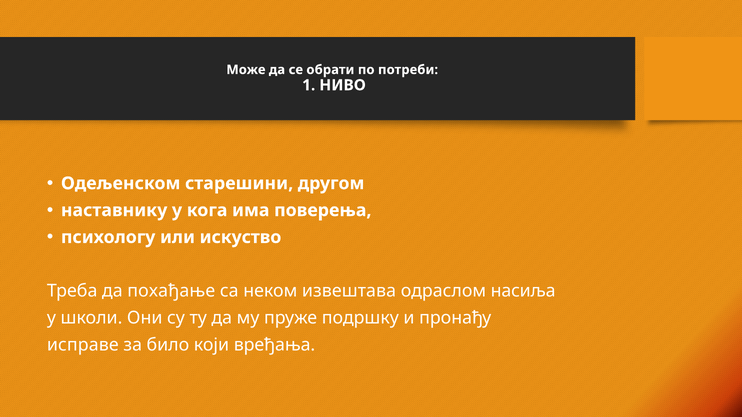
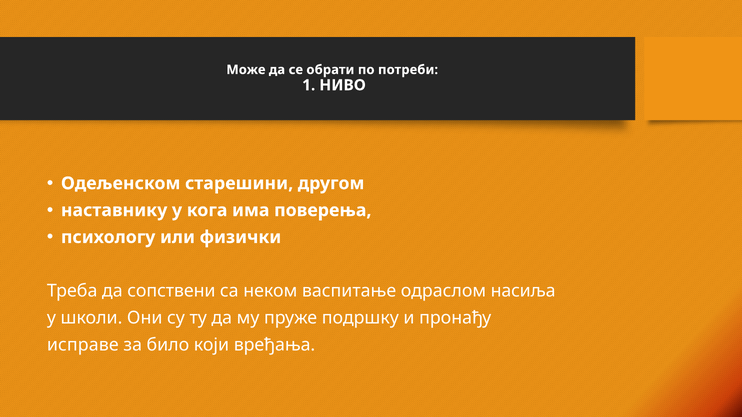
искуство: искуство -> физички (240, 237)
похађање: похађање -> сопствени (171, 291)
извештава: извештава -> васпитање (349, 291)
